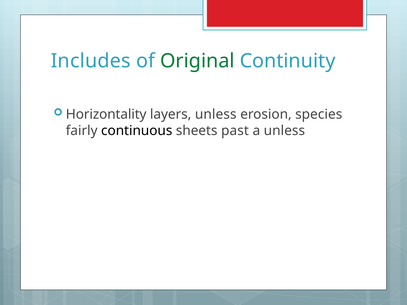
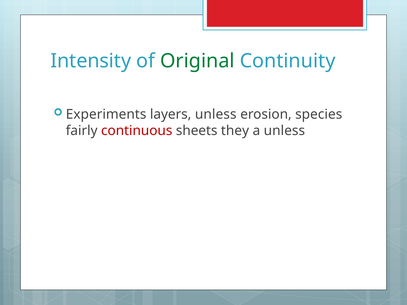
Includes: Includes -> Intensity (91, 61)
Horizontality: Horizontality -> Experiments (106, 115)
continuous colour: black -> red (137, 131)
past: past -> they (235, 131)
